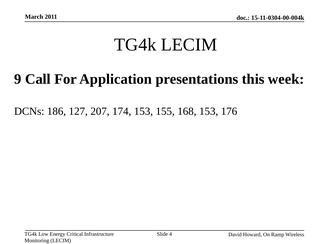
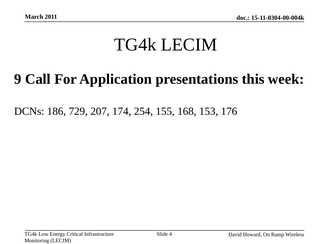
127: 127 -> 729 (78, 112)
174 153: 153 -> 254 (143, 112)
